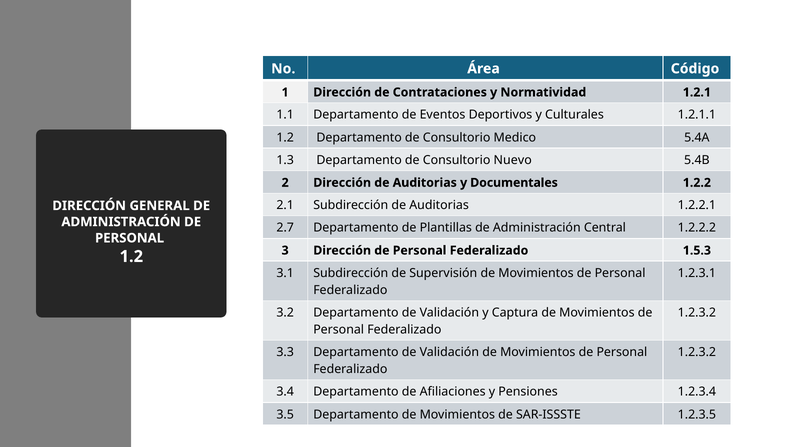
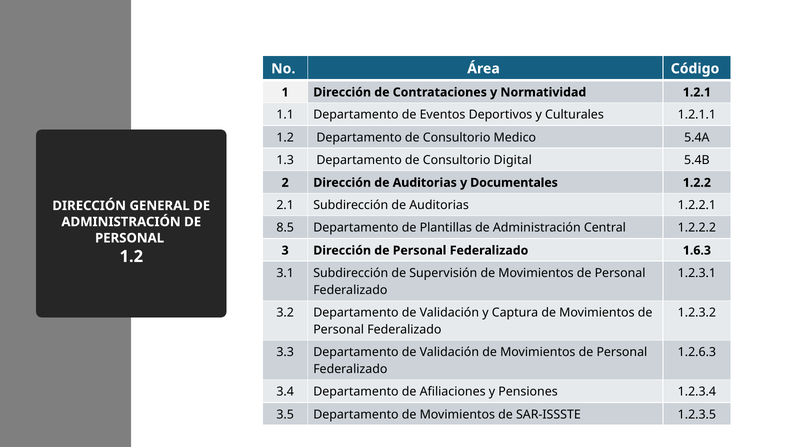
Nuevo: Nuevo -> Digital (513, 160)
2.7: 2.7 -> 8.5 (285, 228)
1.5.3: 1.5.3 -> 1.6.3 (697, 250)
1.2.3.2: 1.2.3.2 -> 1.2.6.3 (697, 352)
